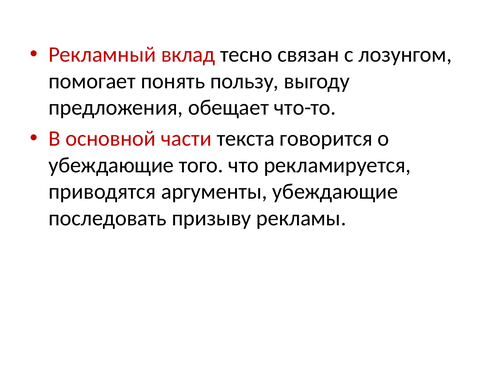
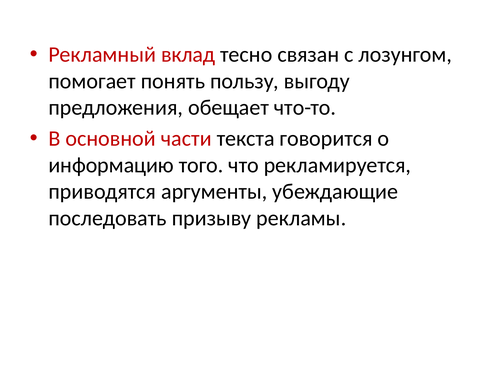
убеждающие: убеждающие -> информацию (111, 165)
